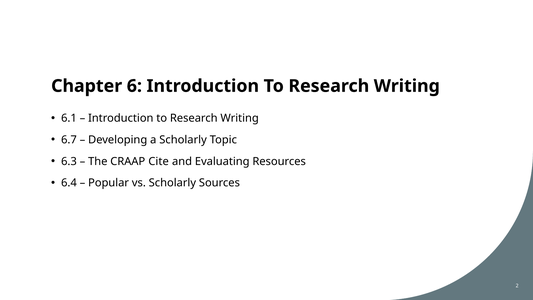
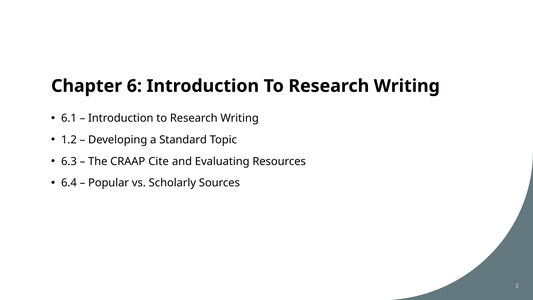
6.7: 6.7 -> 1.2 (69, 140)
a Scholarly: Scholarly -> Standard (183, 140)
